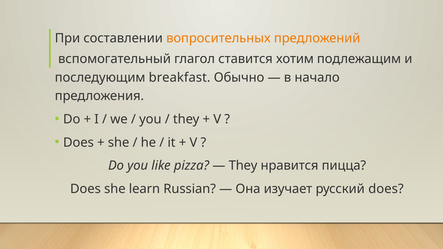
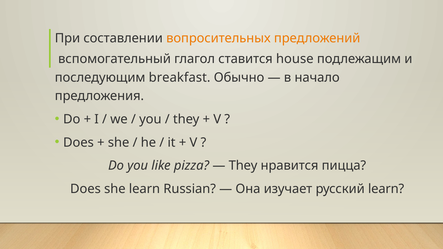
хотим: хотим -> house (295, 59)
русский does: does -> learn (386, 189)
